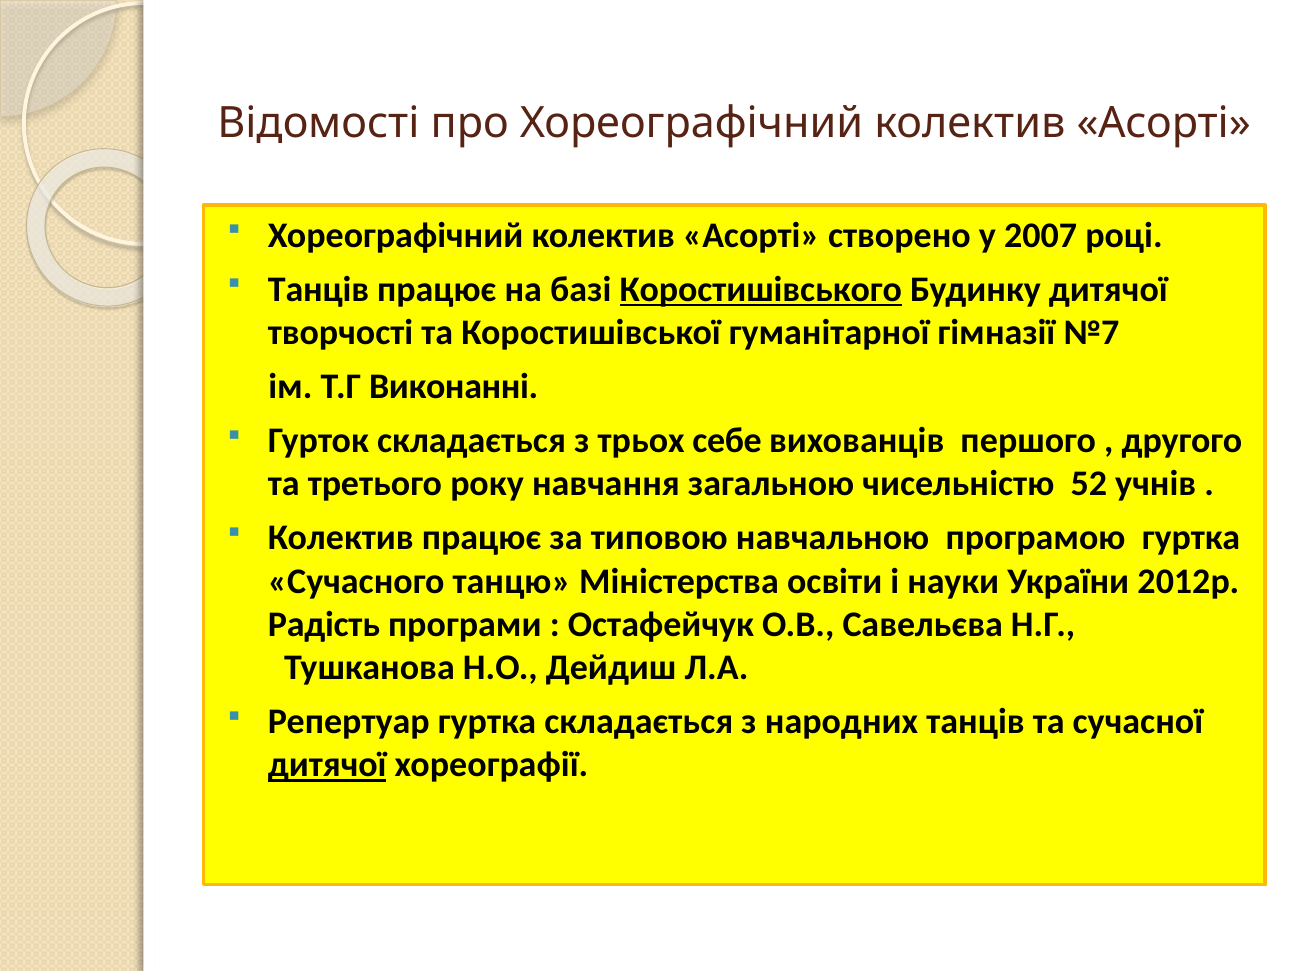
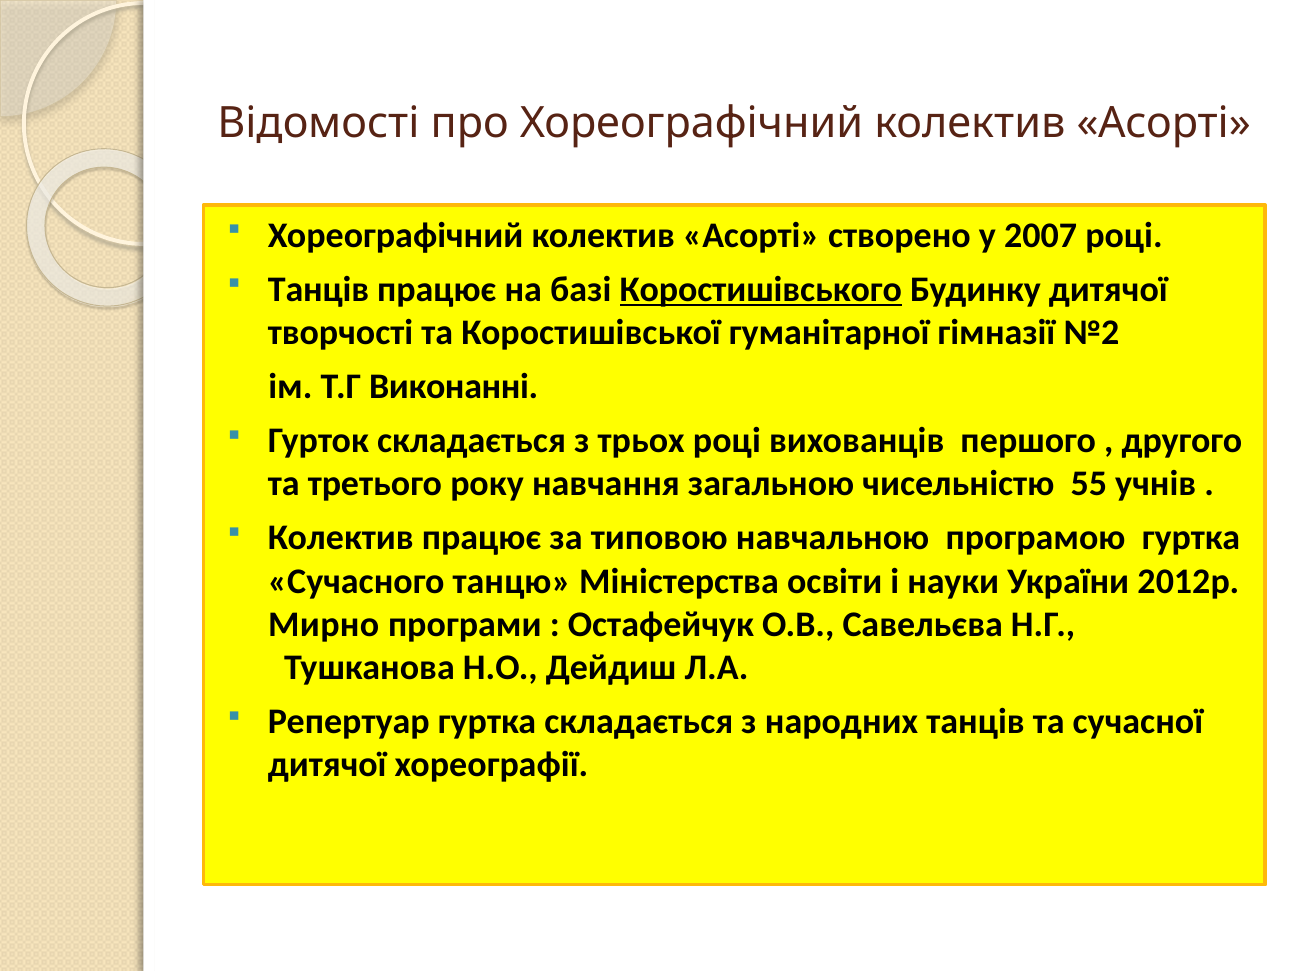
№7: №7 -> №2 (1091, 333)
трьох себе: себе -> році (727, 441)
52: 52 -> 55 (1089, 484)
Радість: Радість -> Мирно (324, 625)
дитячої underline: present -> none (327, 765)
